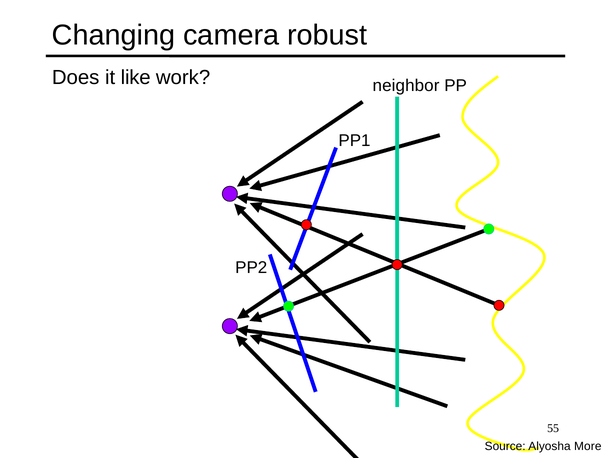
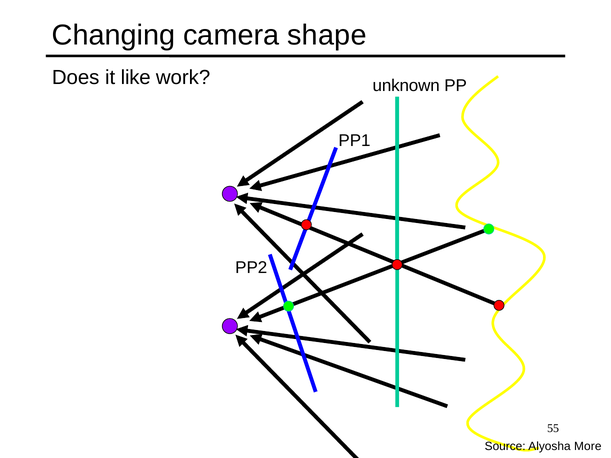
robust: robust -> shape (327, 35)
neighbor: neighbor -> unknown (406, 86)
